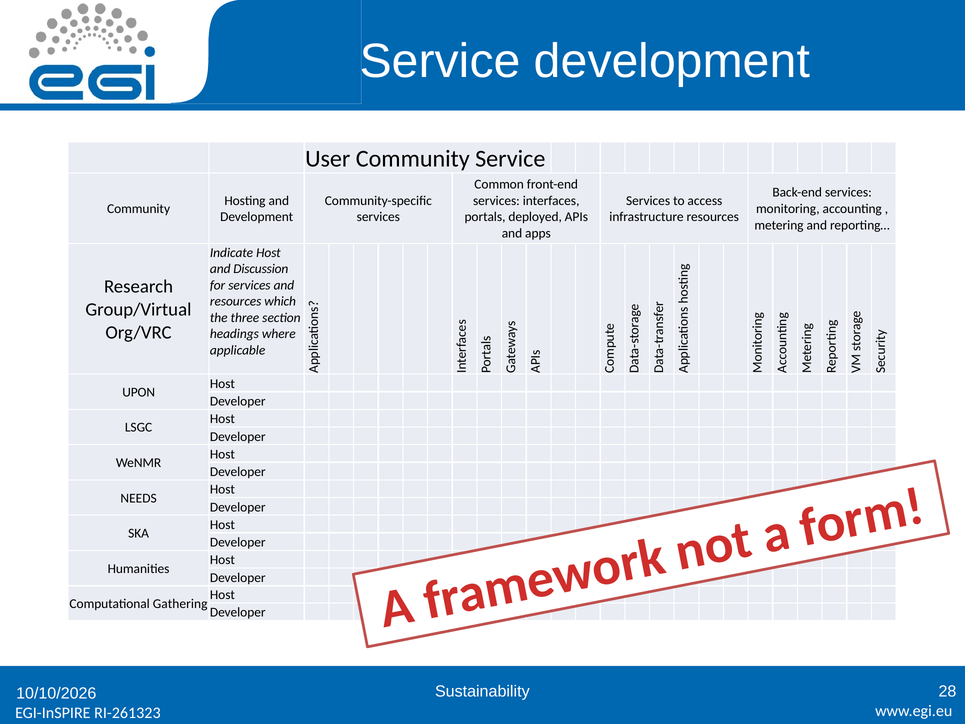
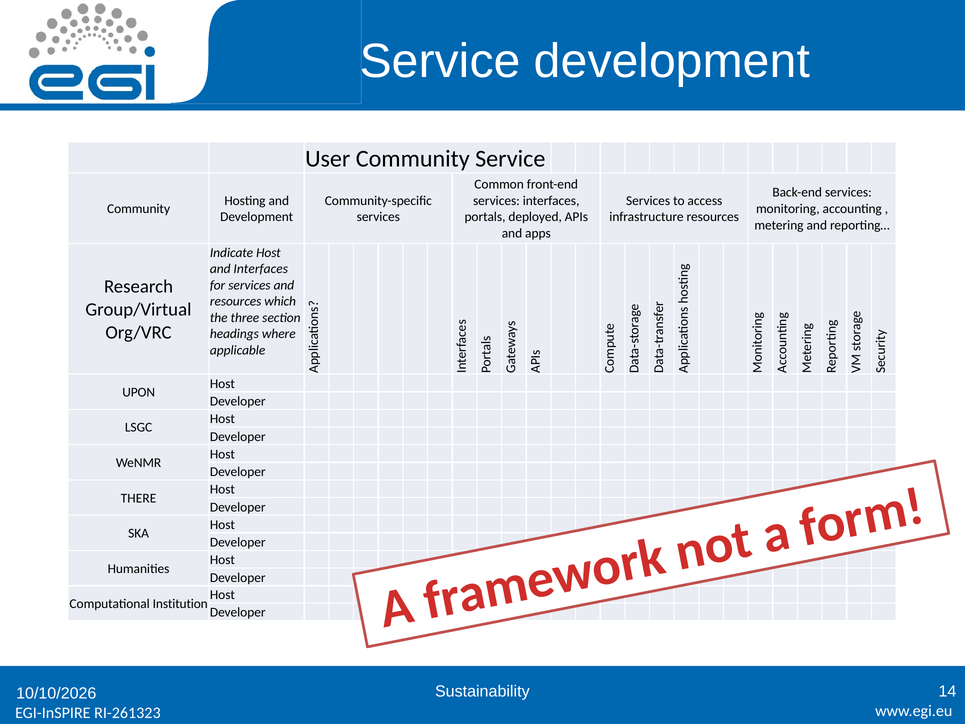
and Discussion: Discussion -> Interfaces (261, 269)
NEEDS: NEEDS -> THERE (139, 498)
Gathering: Gathering -> Institution (180, 603)
28: 28 -> 14 (947, 691)
